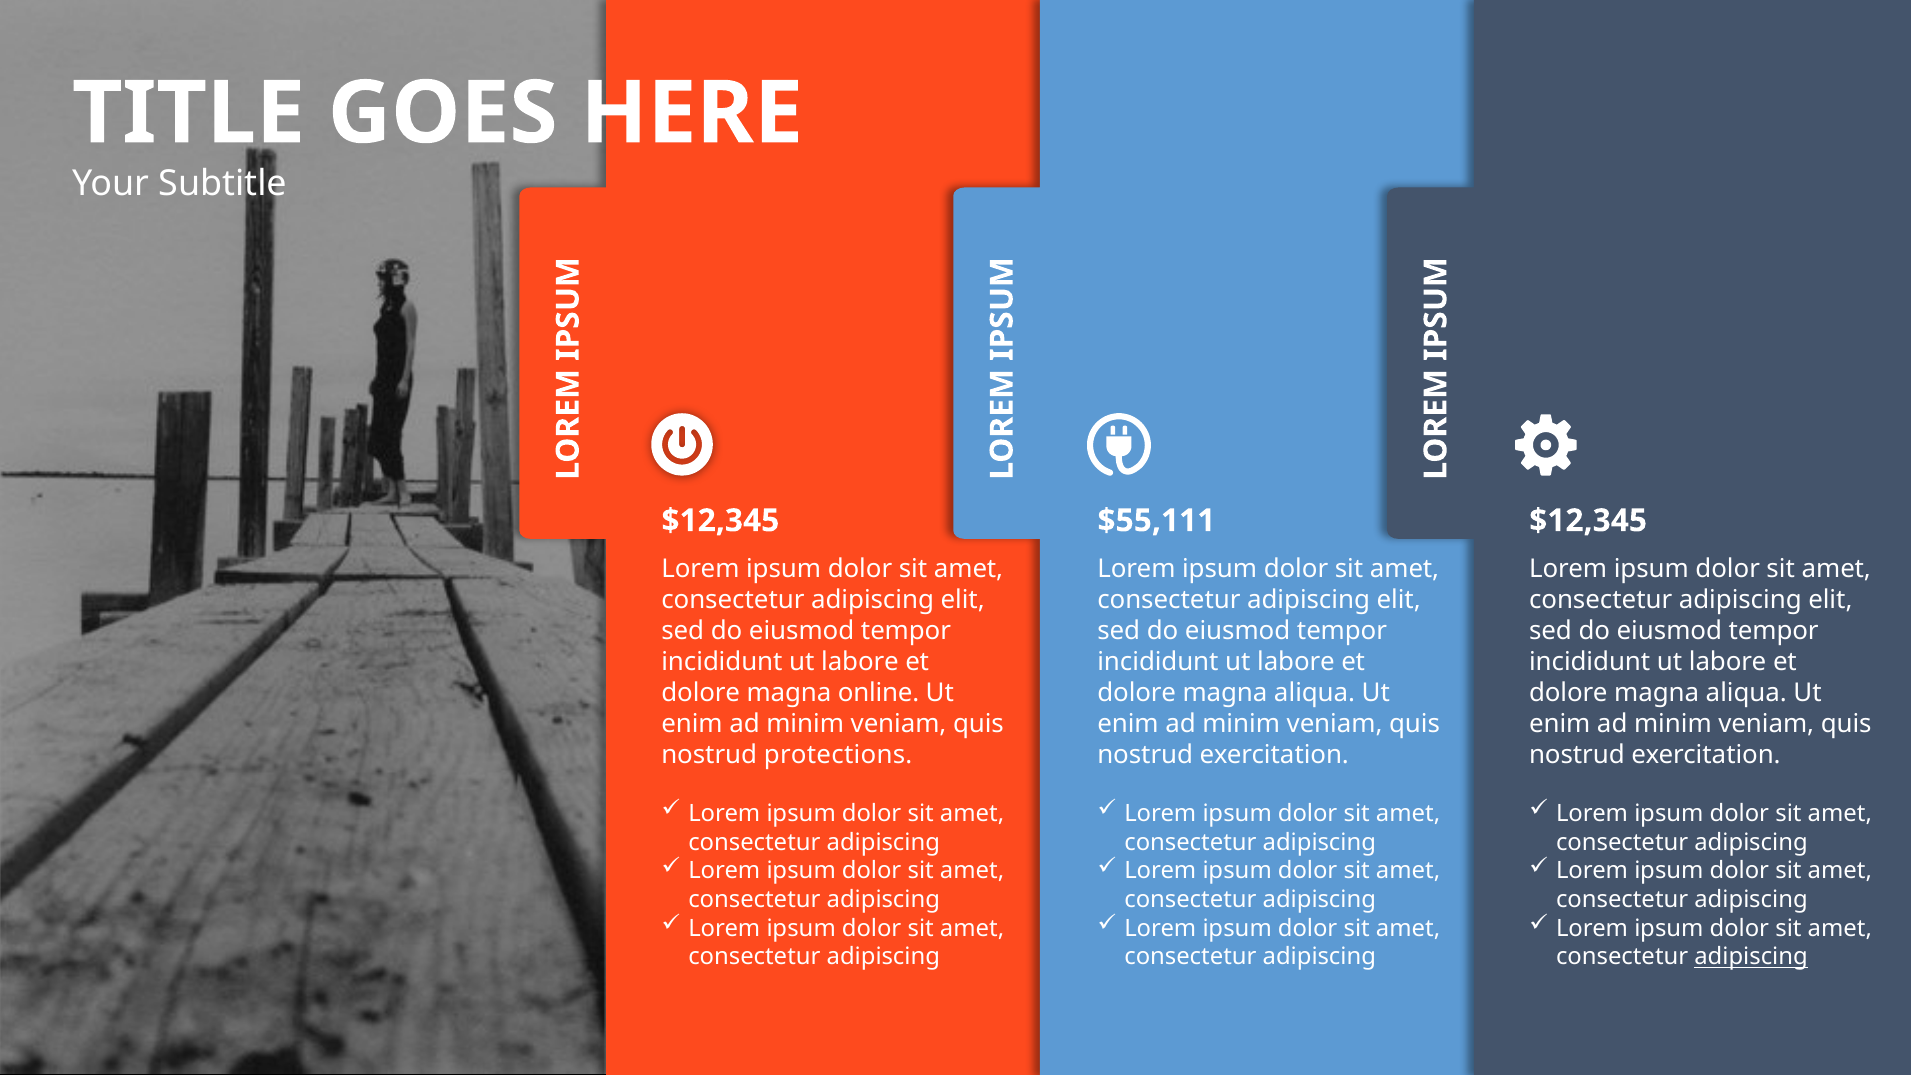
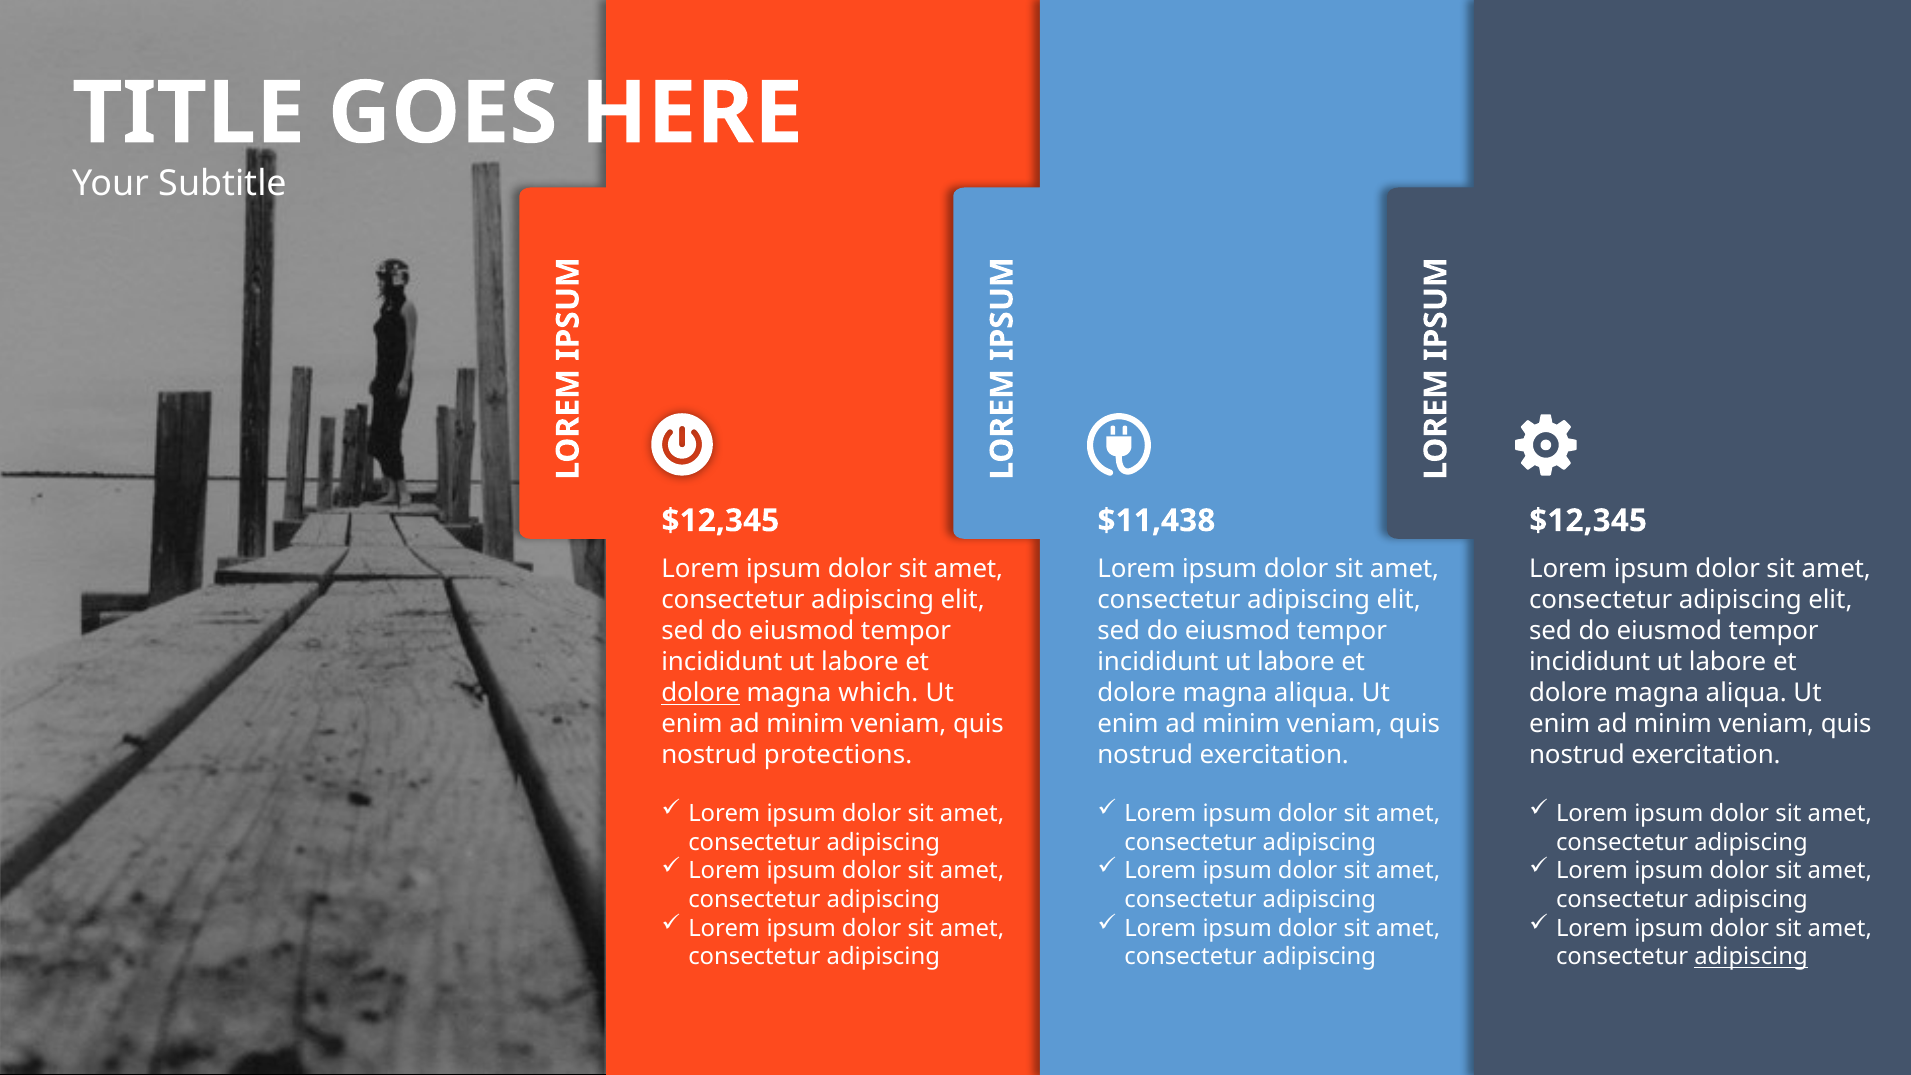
$55,111: $55,111 -> $11,438 (1156, 521)
dolore underline: none -> present (701, 693)
online: online -> which (878, 693)
